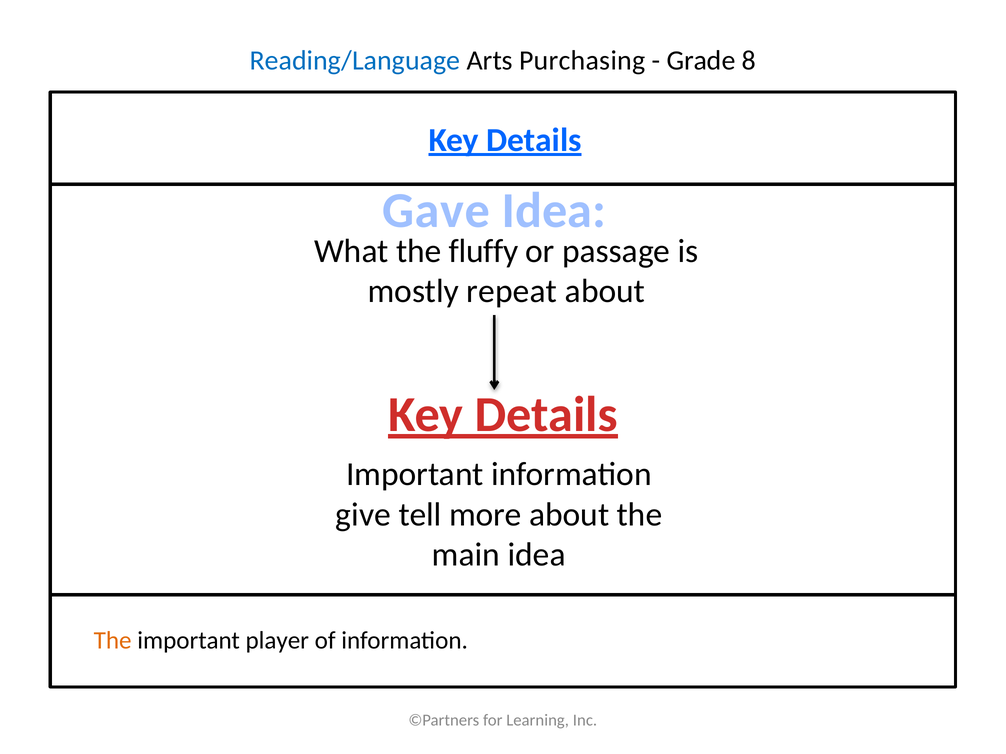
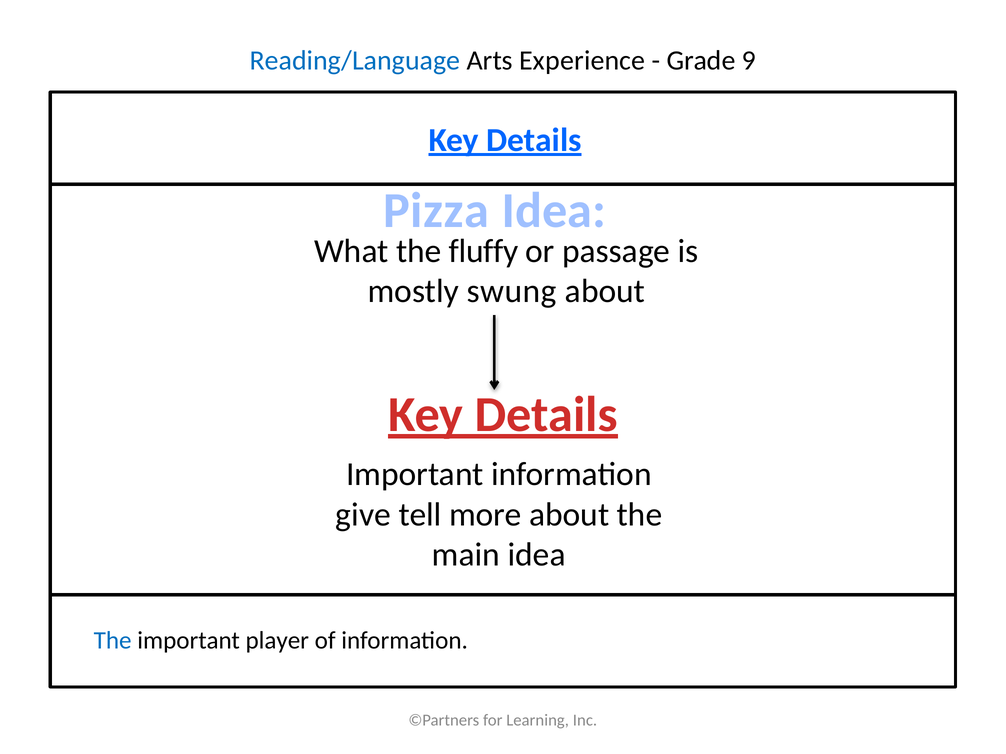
Purchasing: Purchasing -> Experience (582, 61)
8: 8 -> 9 (749, 61)
Gave: Gave -> Pizza (436, 211)
repeat: repeat -> swung (512, 291)
The colour: orange -> blue (113, 641)
